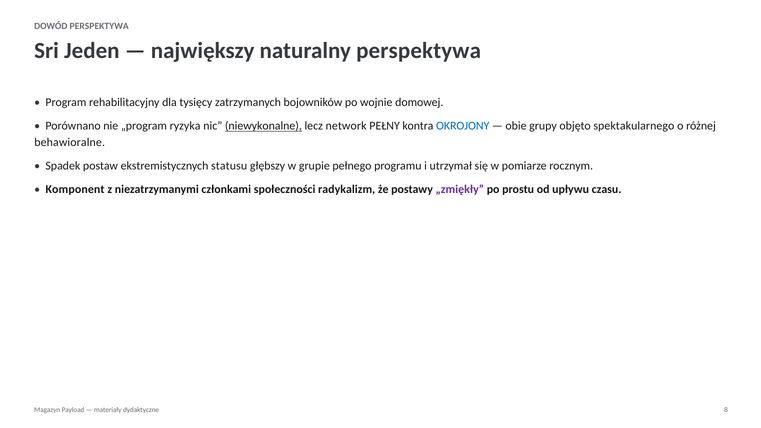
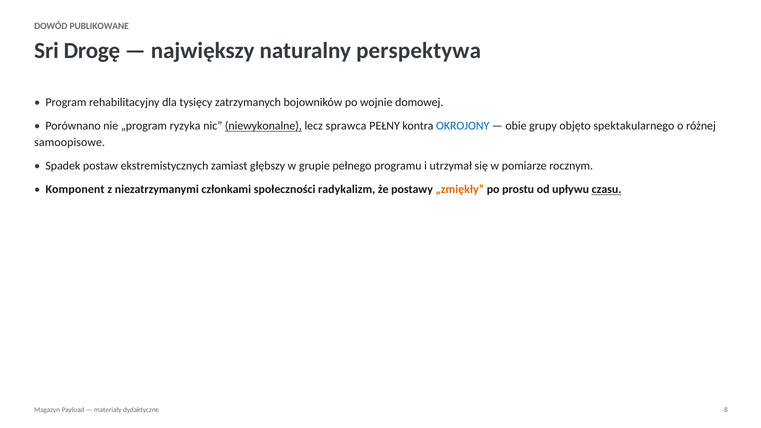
DOWÓD PERSPEKTYWA: PERSPEKTYWA -> PUBLIKOWANE (99, 26)
Jeden: Jeden -> Drogę (92, 51)
network: network -> sprawca (346, 126)
behawioralne: behawioralne -> samoopisowe (70, 142)
statusu: statusu -> zamiast (229, 166)
„zmiękły colour: purple -> orange (460, 190)
czasu underline: none -> present (607, 190)
